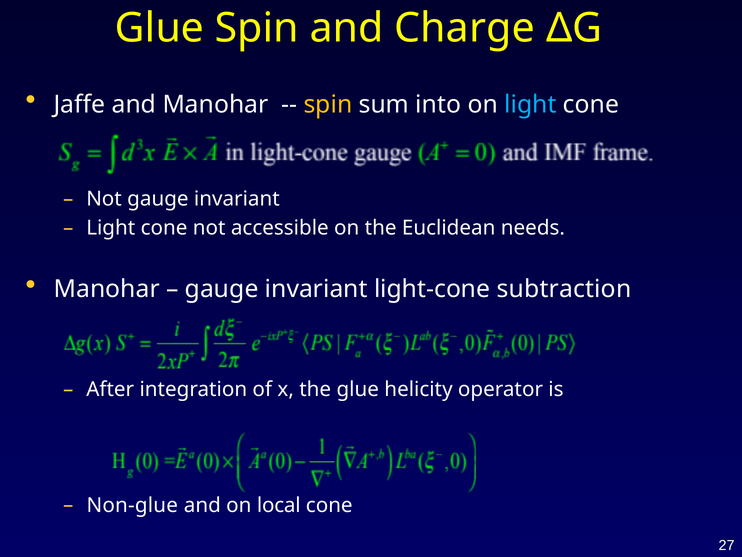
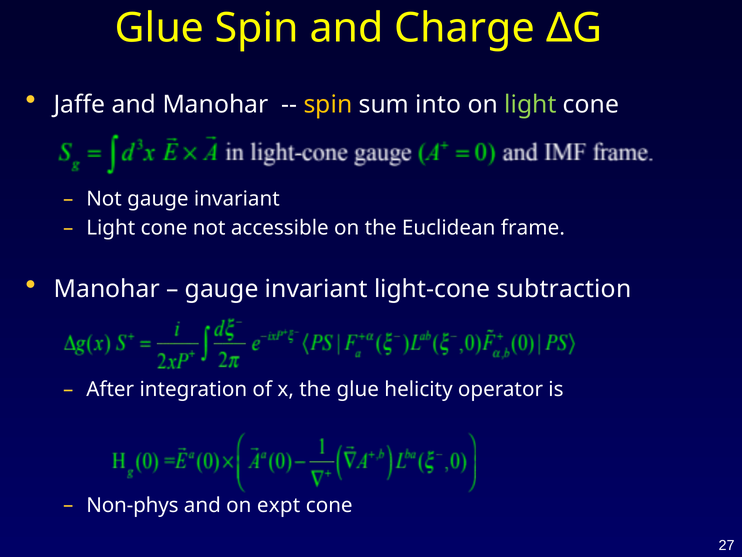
light colour: light blue -> light green (530, 104)
needs: needs -> frame (533, 228)
Non-glue: Non-glue -> Non-phys (132, 505)
local: local -> expt (279, 505)
